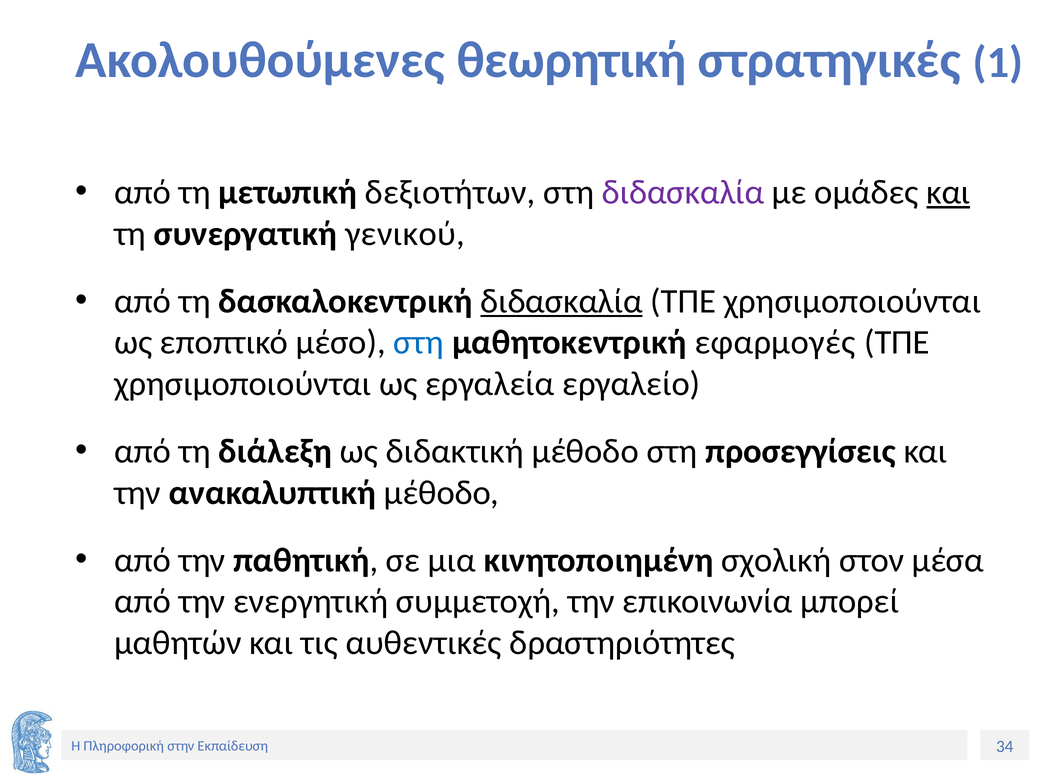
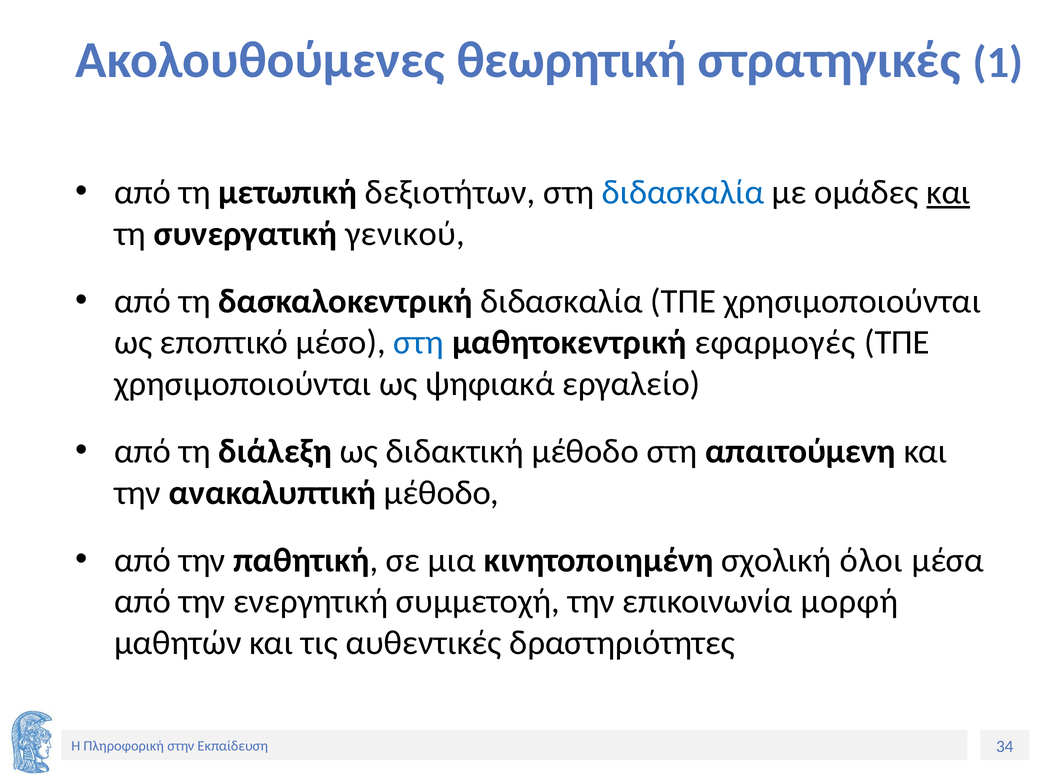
διδασκαλία colour: purple -> blue (683, 193)
διδασκαλία underline: present -> none (561, 301)
εργαλεία: εργαλεία -> ψηφιακά (490, 384)
προσεγγίσεις: προσεγγίσεις -> απαιτούμενη (800, 452)
στον: στον -> όλοι (871, 561)
μπορεί: μπορεί -> μορφή (849, 602)
